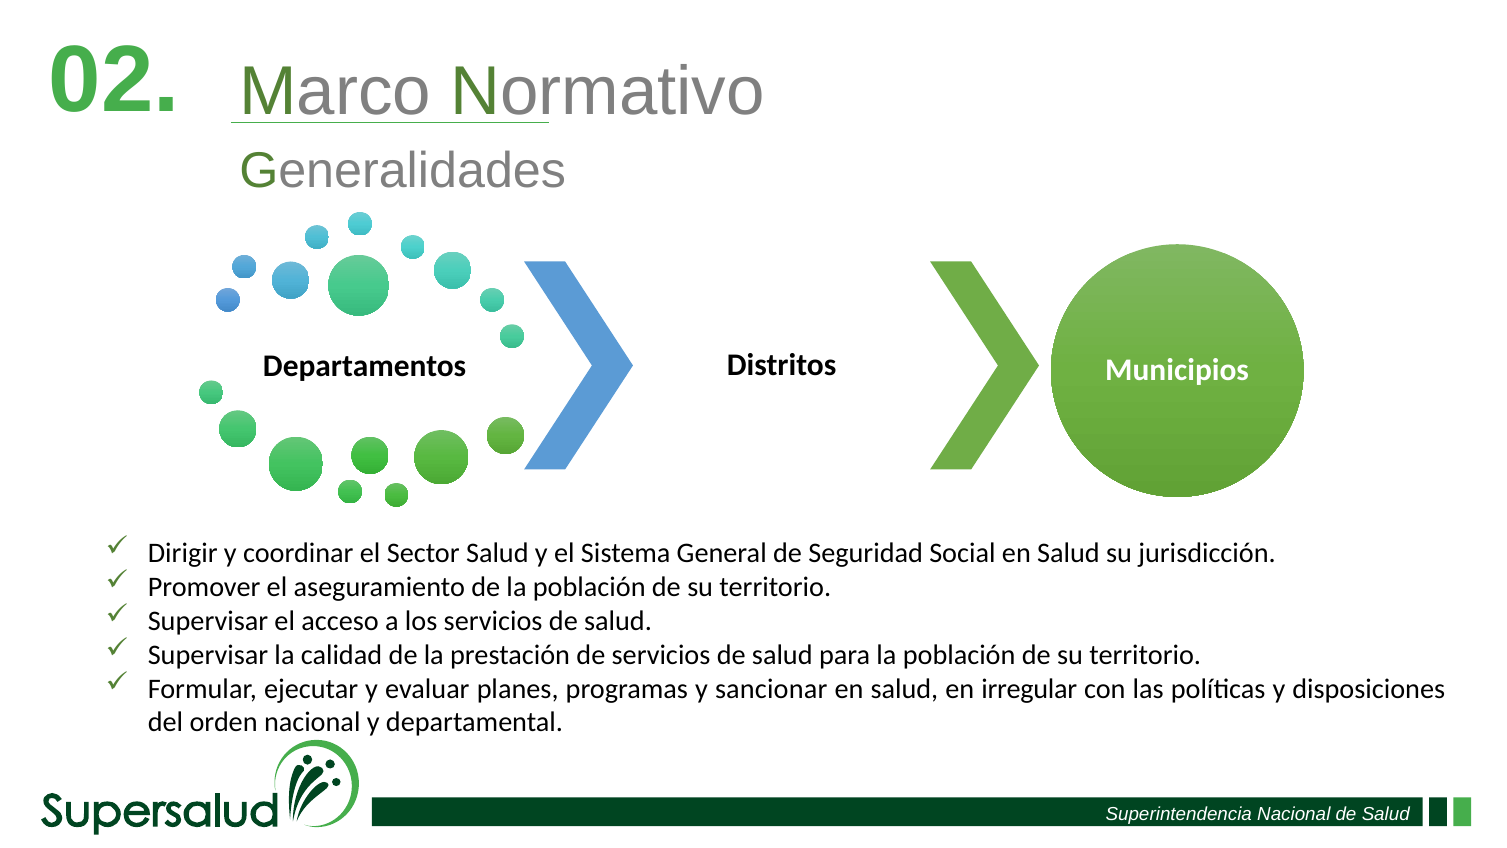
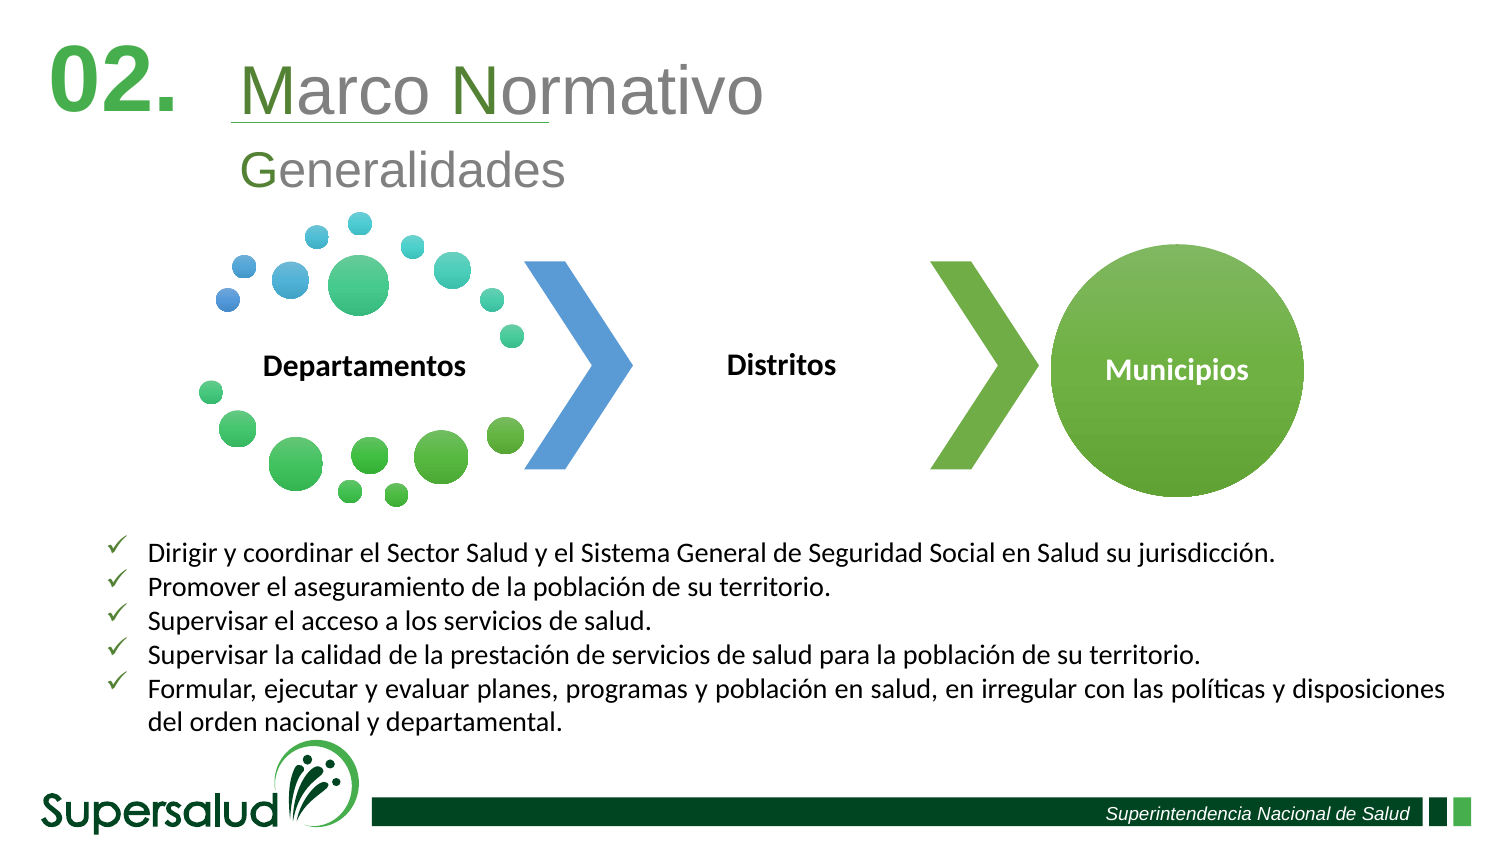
y sancionar: sancionar -> población (771, 688)
